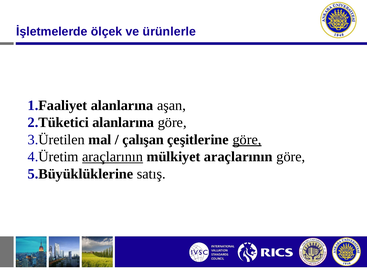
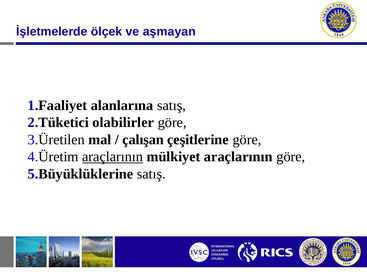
ürünlerle: ürünlerle -> aşmayan (169, 32)
alanlarına aşan: aşan -> satış (171, 105)
alanlarına: alanlarına -> olabilirler (123, 123)
göre underline: present -> none (247, 140)
